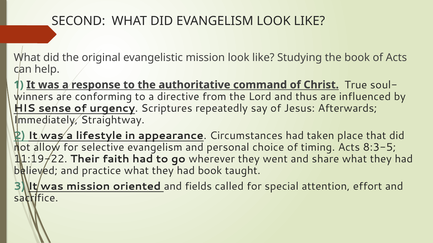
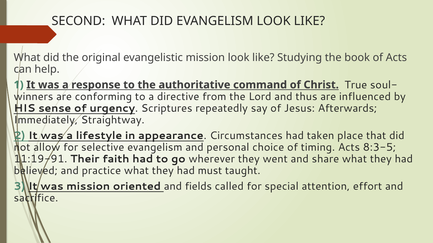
11:19-22: 11:19-22 -> 11:19-91 (41, 159)
had book: book -> must (210, 171)
